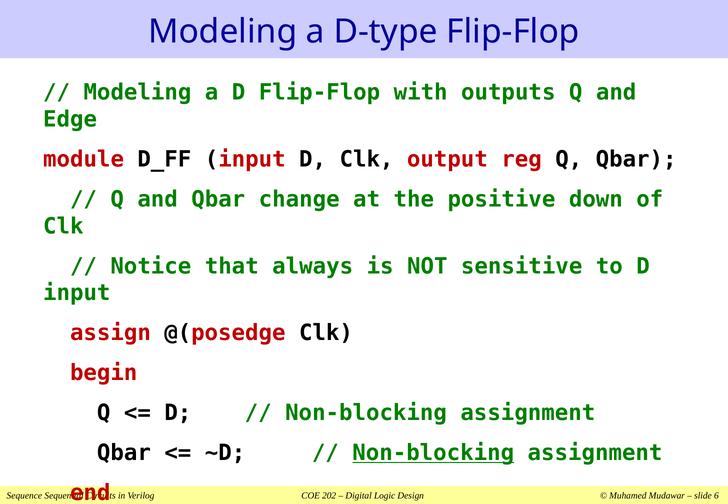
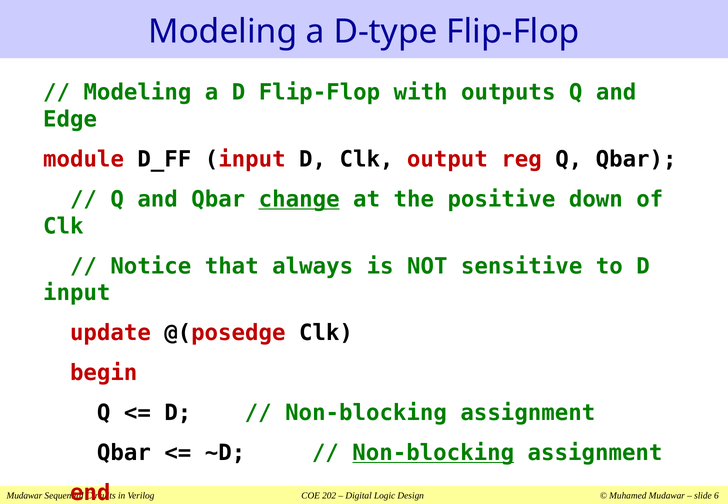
change underline: none -> present (299, 199)
assign: assign -> update (110, 333)
Sequence: Sequence -> Mudawar (24, 496)
